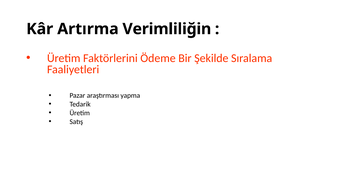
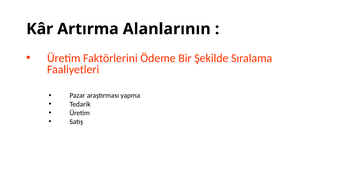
Verimliliğin: Verimliliğin -> Alanlarının (167, 29)
